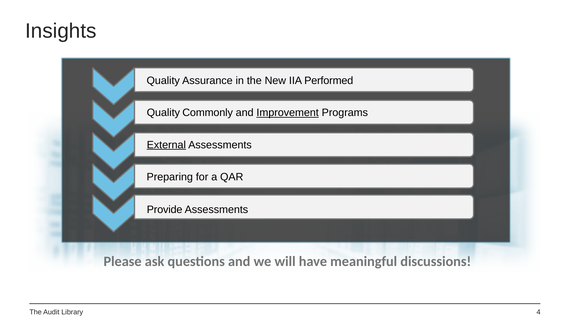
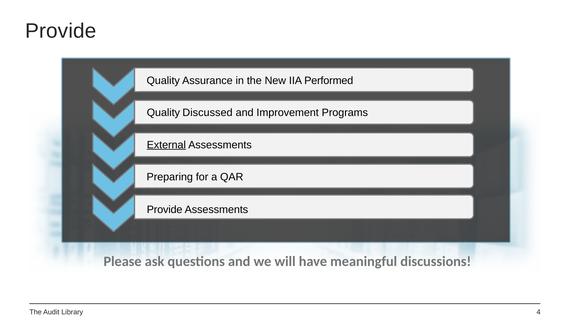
Insights: Insights -> Provide (61, 31)
Commonly: Commonly -> Discussed (208, 113)
Improvement underline: present -> none (288, 113)
